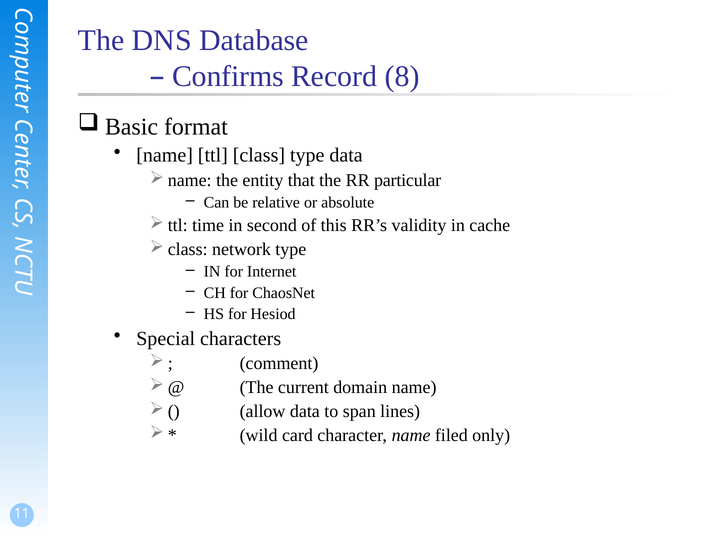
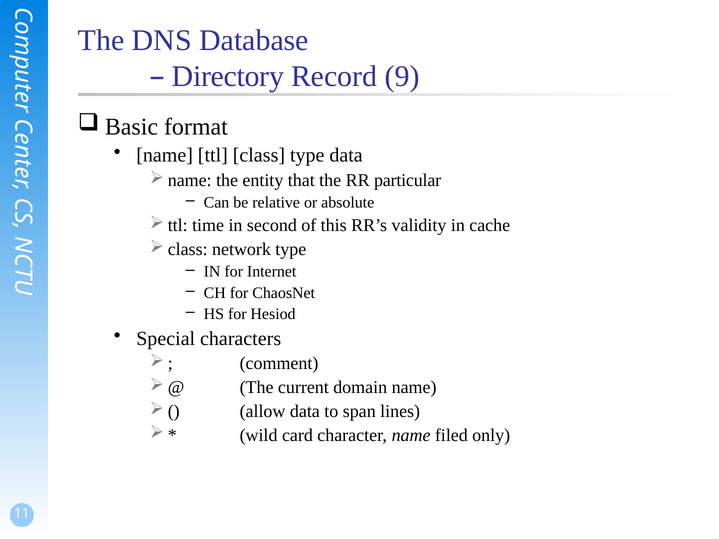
Confirms: Confirms -> Directory (228, 76)
8: 8 -> 9 (402, 76)
